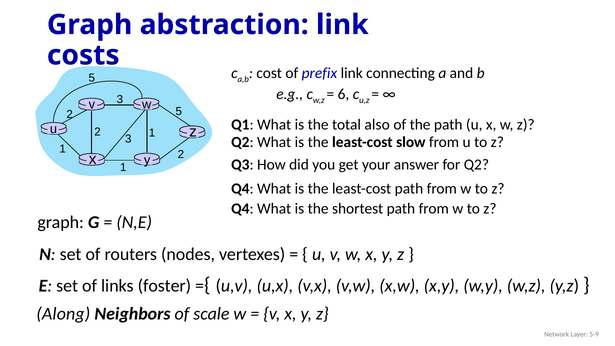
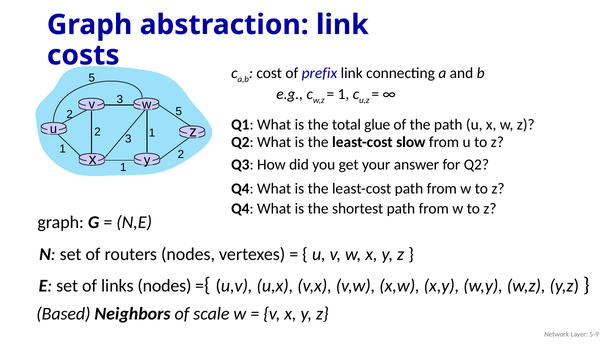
6: 6 -> 1 (343, 94)
also: also -> glue (377, 125)
links foster: foster -> nodes (164, 286)
Along: Along -> Based (63, 314)
